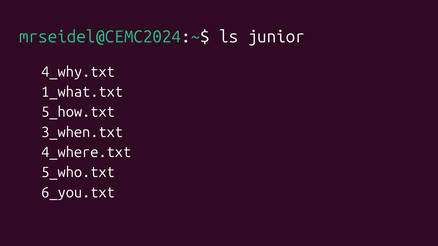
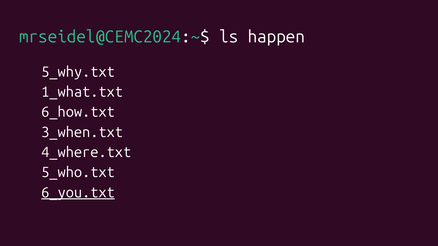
junior: junior -> happen (276, 37)
4_why.txt: 4_why.txt -> 5_why.txt (78, 72)
5_how.txt: 5_how.txt -> 6_how.txt (78, 112)
6_you.txt underline: none -> present (78, 193)
